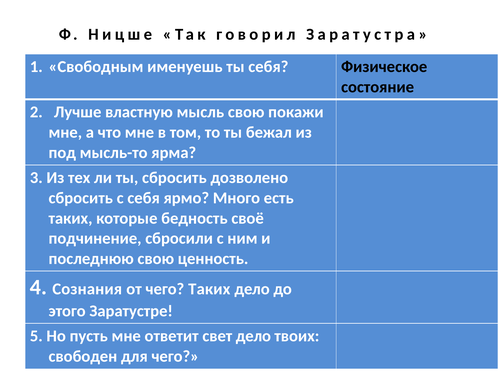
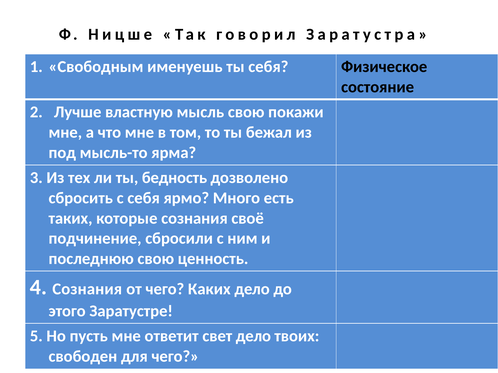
ты сбросить: сбросить -> бедность (174, 178)
которые бедность: бедность -> сознания (194, 219)
чего Таких: Таких -> Каких (209, 290)
